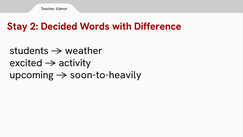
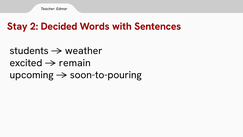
Difference: Difference -> Sentences (158, 26)
activity: activity -> remain (75, 63)
soon-to-heavily: soon-to-heavily -> soon-to-pouring (106, 75)
